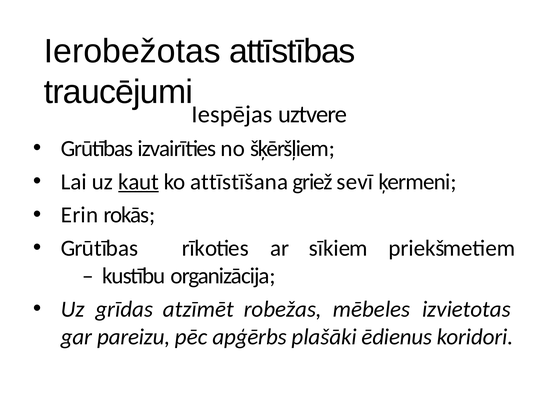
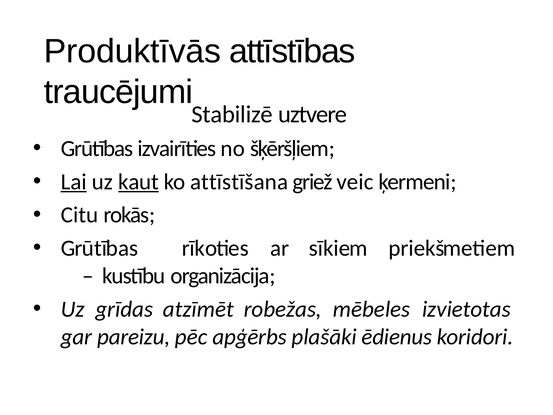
Ierobežotas: Ierobežotas -> Produktīvās (132, 51)
Iespējas: Iespējas -> Stabilizē (232, 114)
Lai underline: none -> present (74, 182)
sevī: sevī -> veic (355, 182)
Erin: Erin -> Citu (80, 215)
